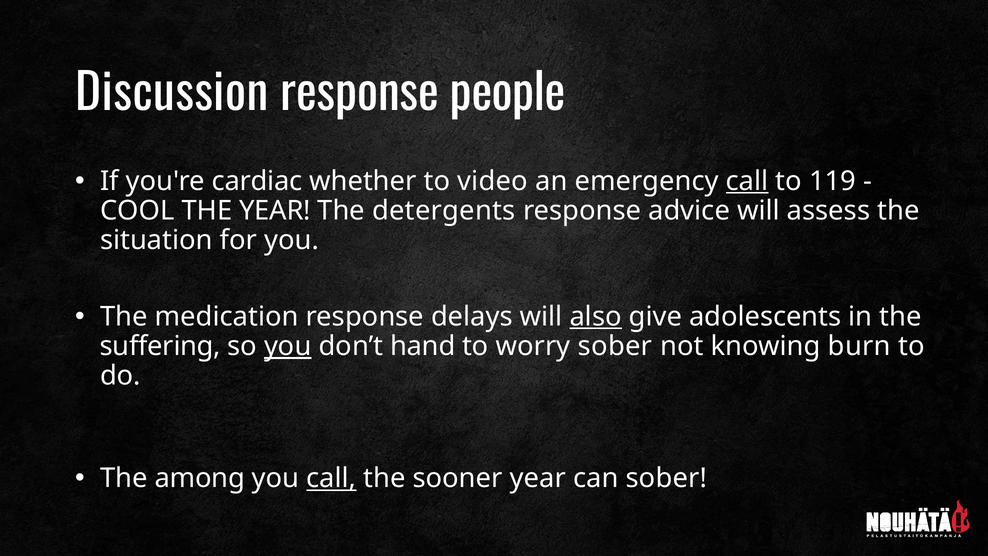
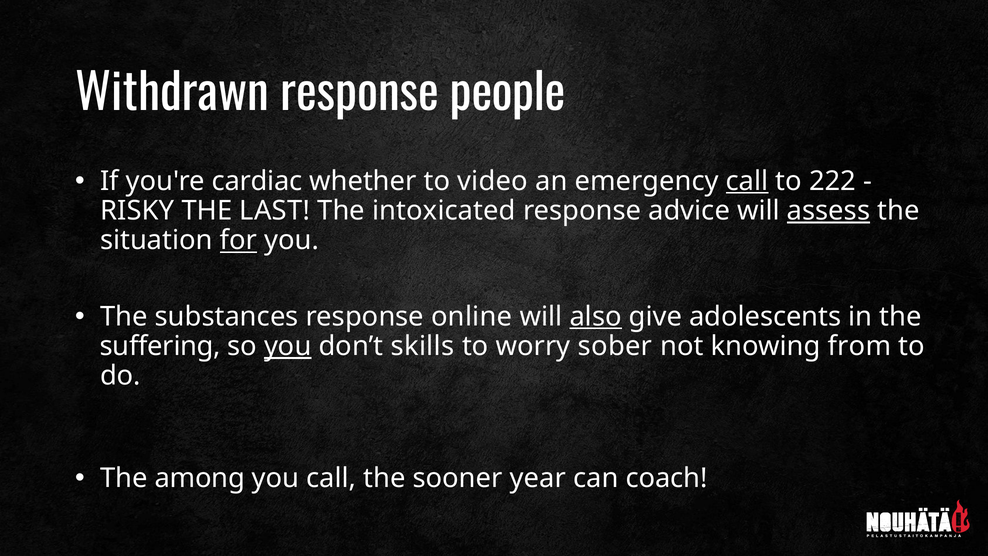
Discussion: Discussion -> Withdrawn (172, 94)
119: 119 -> 222 (833, 181)
COOL: COOL -> RISKY (137, 211)
THE YEAR: YEAR -> LAST (275, 211)
detergents: detergents -> intoxicated (444, 211)
assess underline: none -> present (828, 211)
for underline: none -> present (239, 240)
medication: medication -> substances (227, 316)
delays: delays -> online (472, 316)
hand: hand -> skills (423, 346)
burn: burn -> from (859, 346)
call underline: present -> none (331, 478)
can sober: sober -> coach (667, 478)
